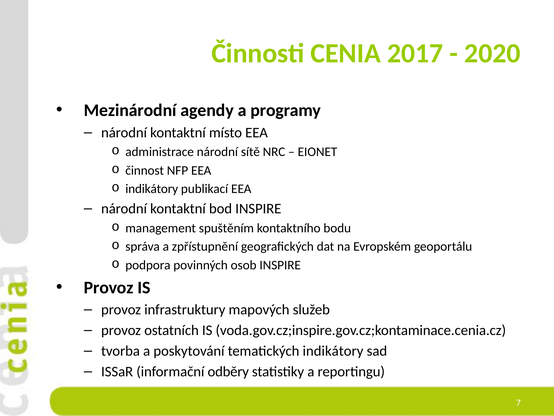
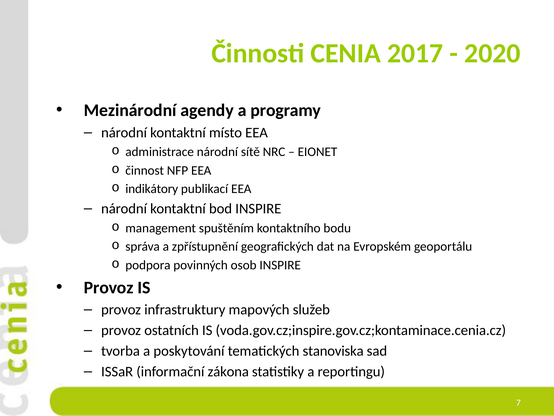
tematických indikátory: indikátory -> stanoviska (333, 351)
odběry: odběry -> zákona (228, 371)
